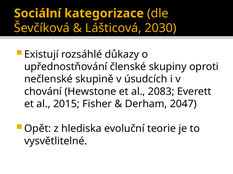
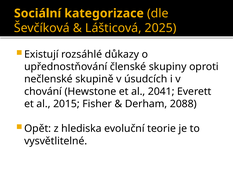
2030: 2030 -> 2025 (161, 28)
2083: 2083 -> 2041 (161, 92)
2047: 2047 -> 2088 (183, 104)
